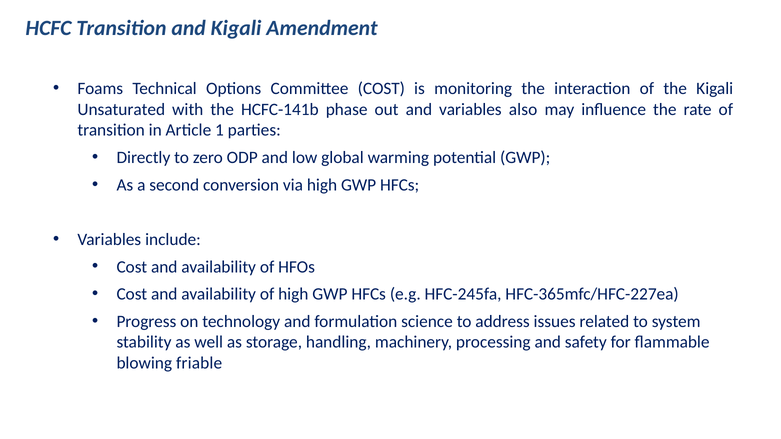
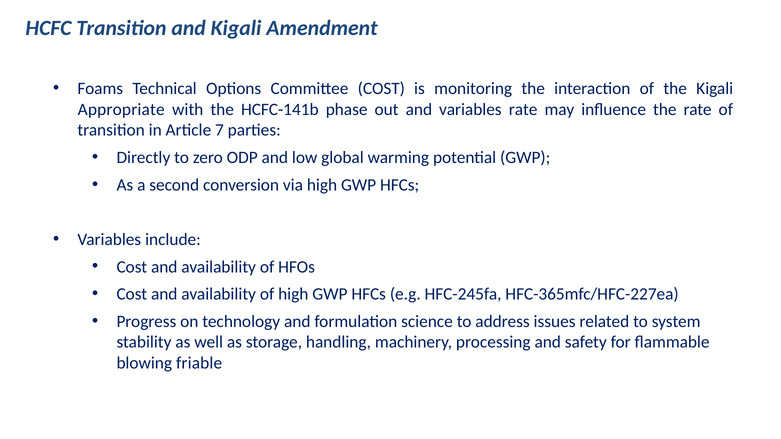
Unsaturated: Unsaturated -> Appropriate (121, 109)
variables also: also -> rate (523, 109)
1: 1 -> 7 (219, 130)
